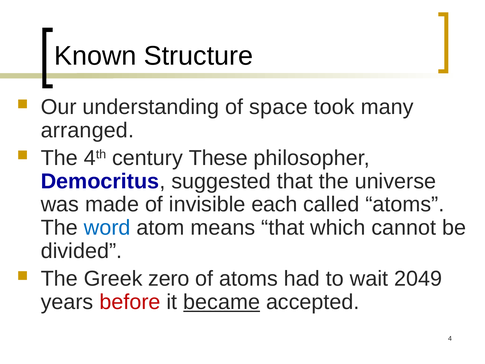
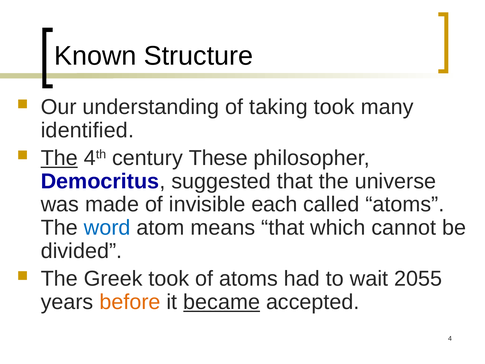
space: space -> taking (279, 107)
arranged: arranged -> identified (87, 130)
The underline: none -> present (59, 158)
Greek zero: zero -> took (169, 279)
2049: 2049 -> 2055 (418, 279)
before colour: red -> orange (130, 302)
